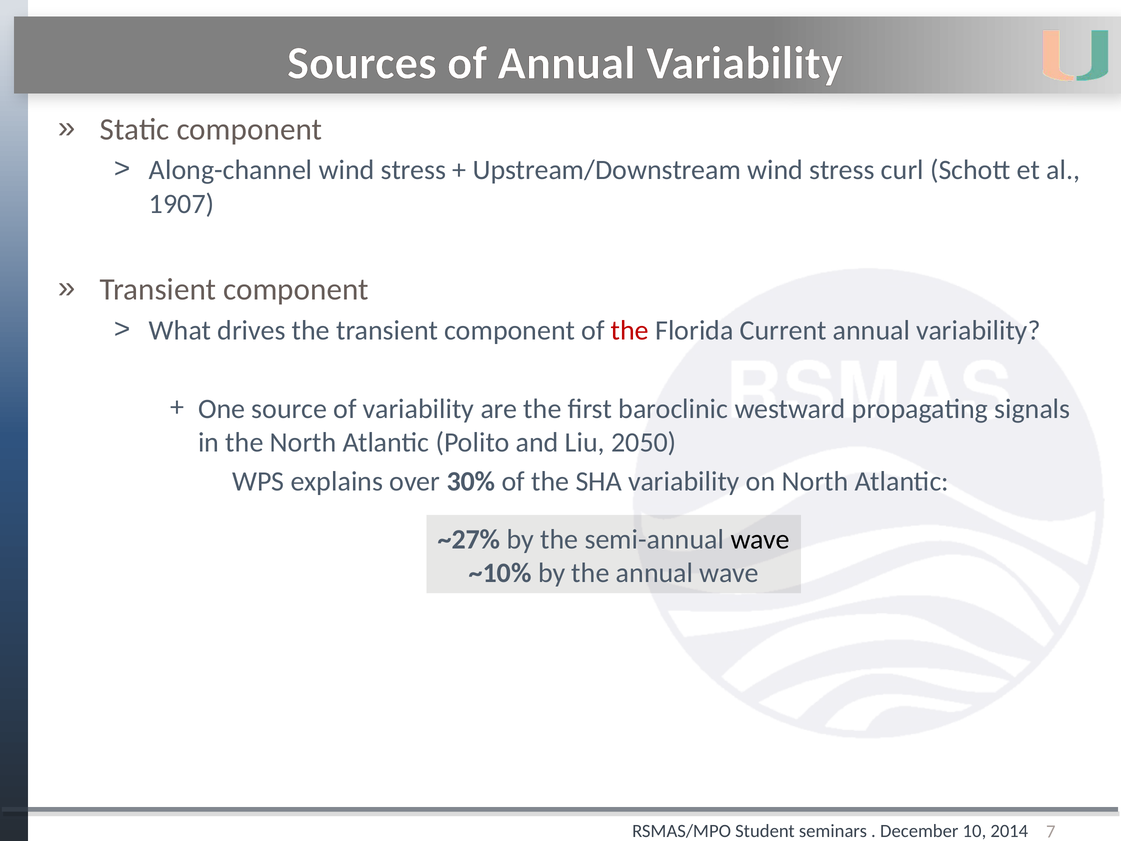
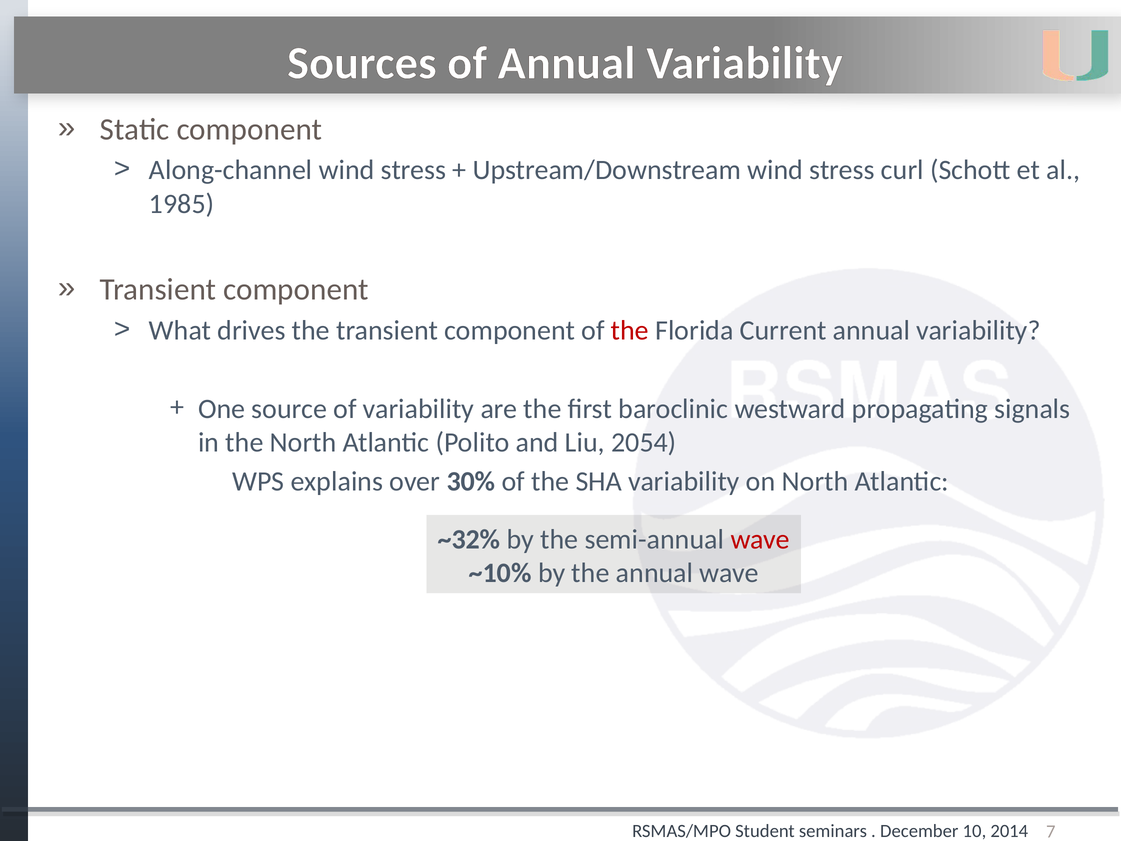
1907: 1907 -> 1985 (182, 204)
2050: 2050 -> 2054 (644, 442)
~27%: ~27% -> ~32% (469, 539)
wave colour: black -> red (760, 539)
